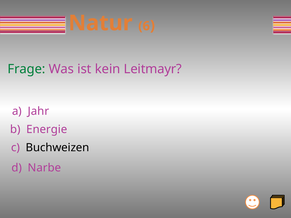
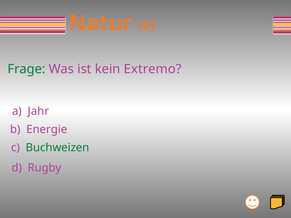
Leitmayr: Leitmayr -> Extremo (153, 69)
Buchweizen colour: black -> green (58, 148)
Narbe: Narbe -> Rugby (45, 168)
